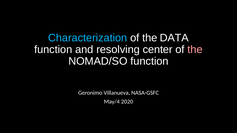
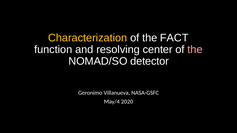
Characterization colour: light blue -> yellow (88, 38)
DATA: DATA -> FACT (174, 38)
NOMAD/SO function: function -> detector (150, 61)
